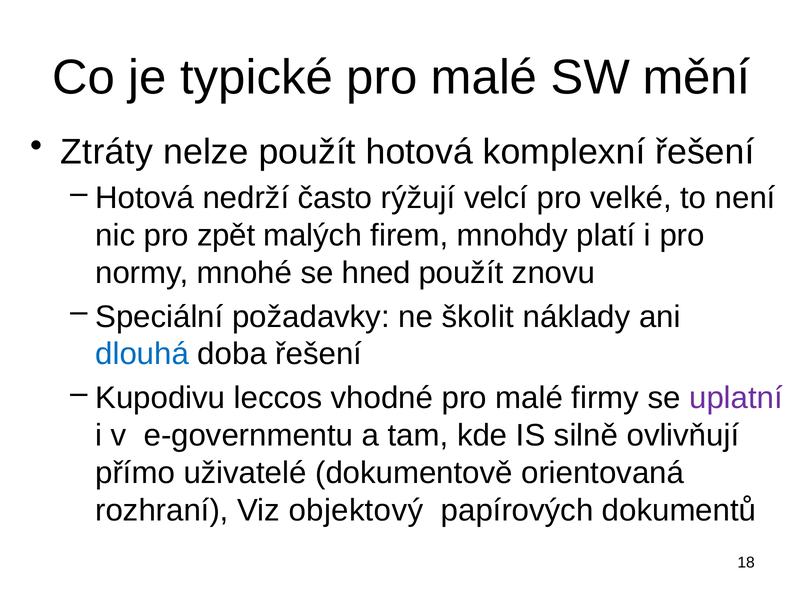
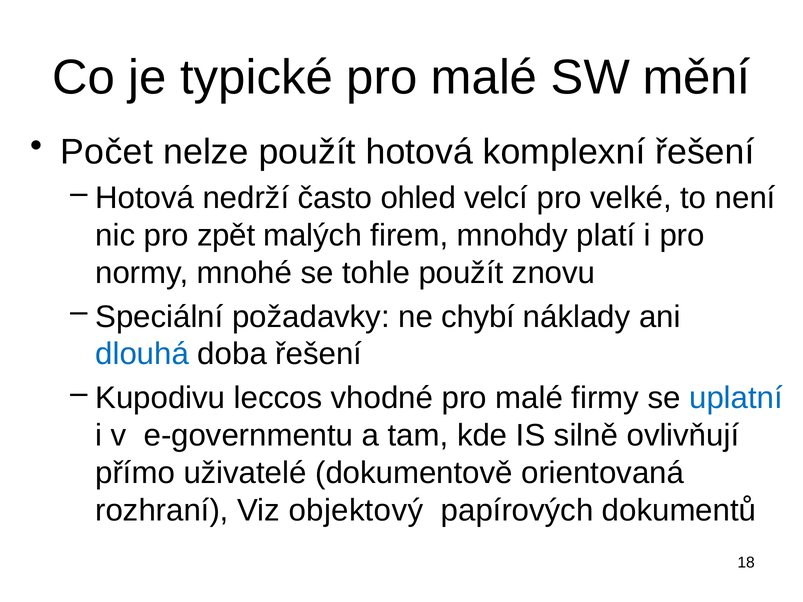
Ztráty: Ztráty -> Počet (107, 152)
rýžují: rýžují -> ohled (418, 198)
hned: hned -> tohle (376, 273)
školit: školit -> chybí (478, 317)
uplatní colour: purple -> blue (736, 398)
